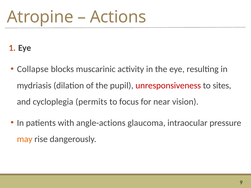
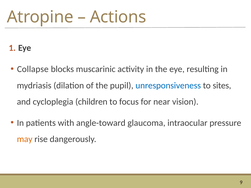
unresponsiveness colour: red -> blue (168, 86)
permits: permits -> children (91, 102)
angle-actions: angle-actions -> angle-toward (101, 123)
